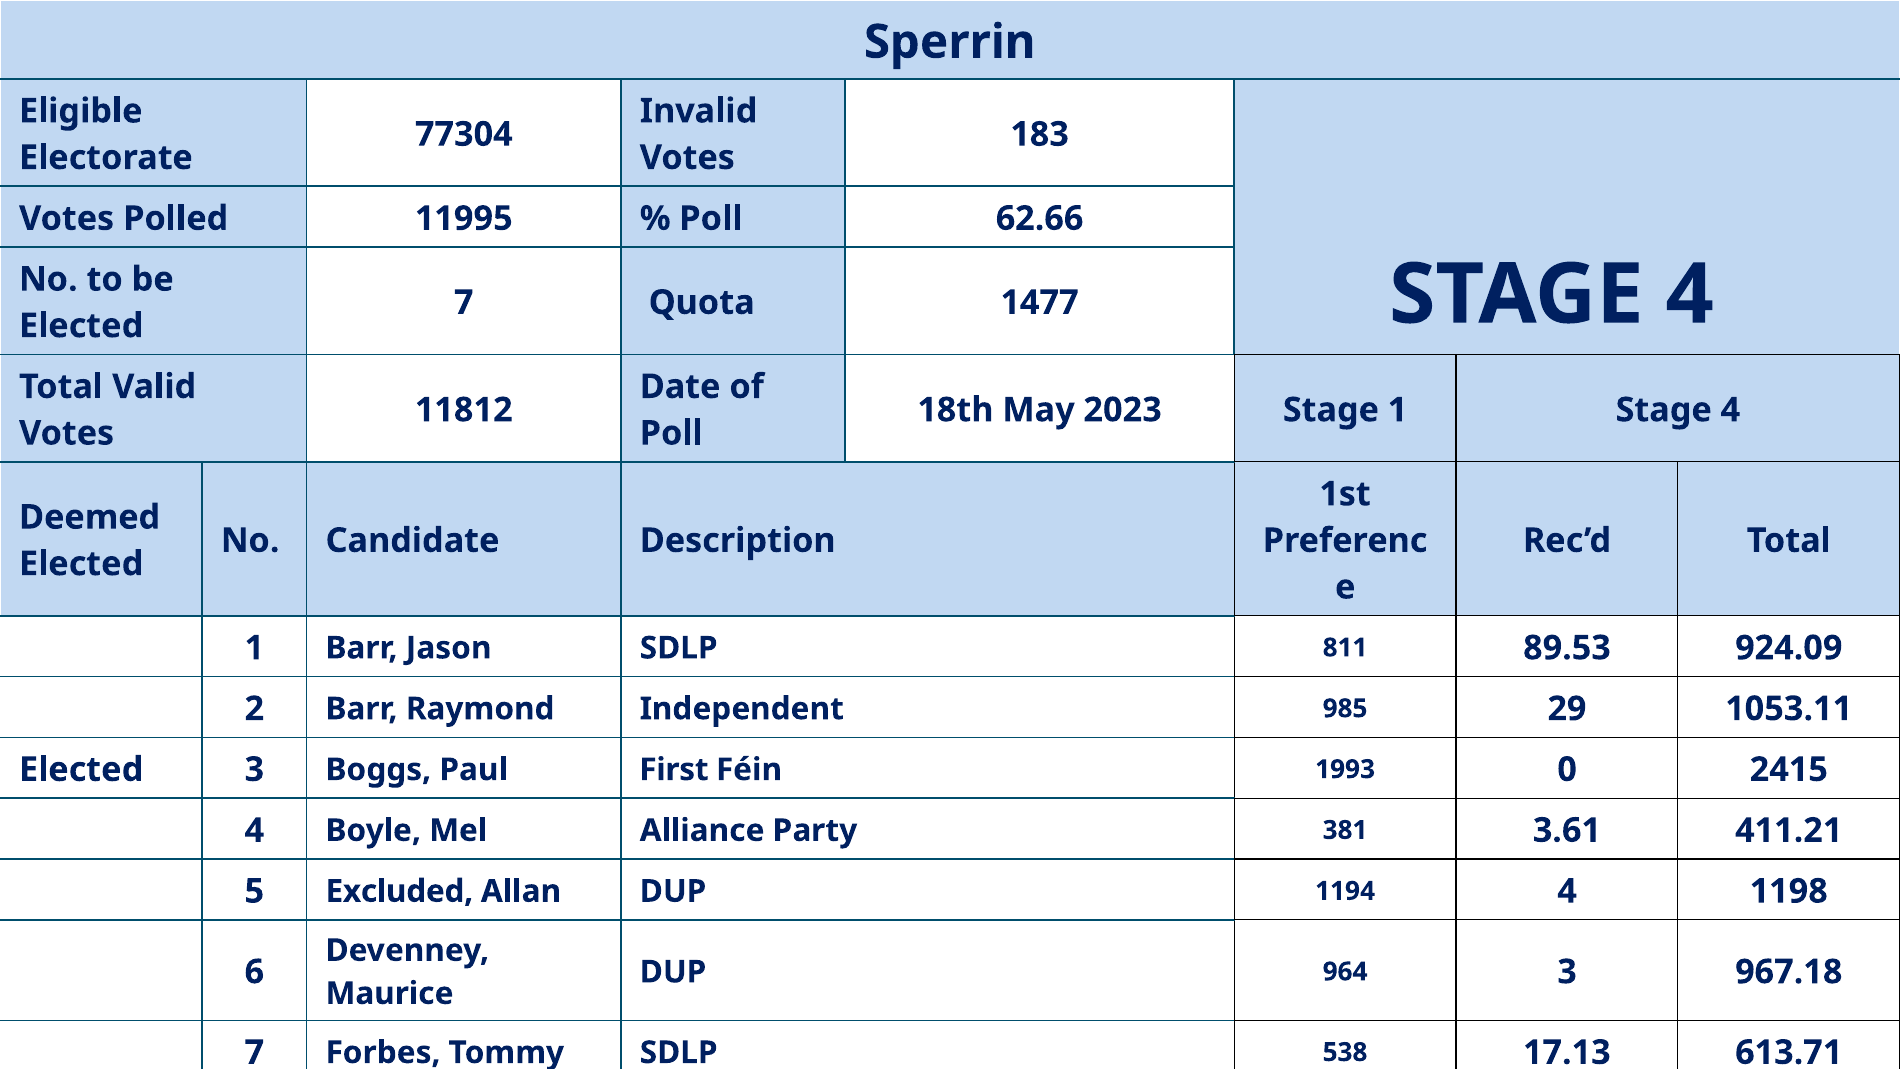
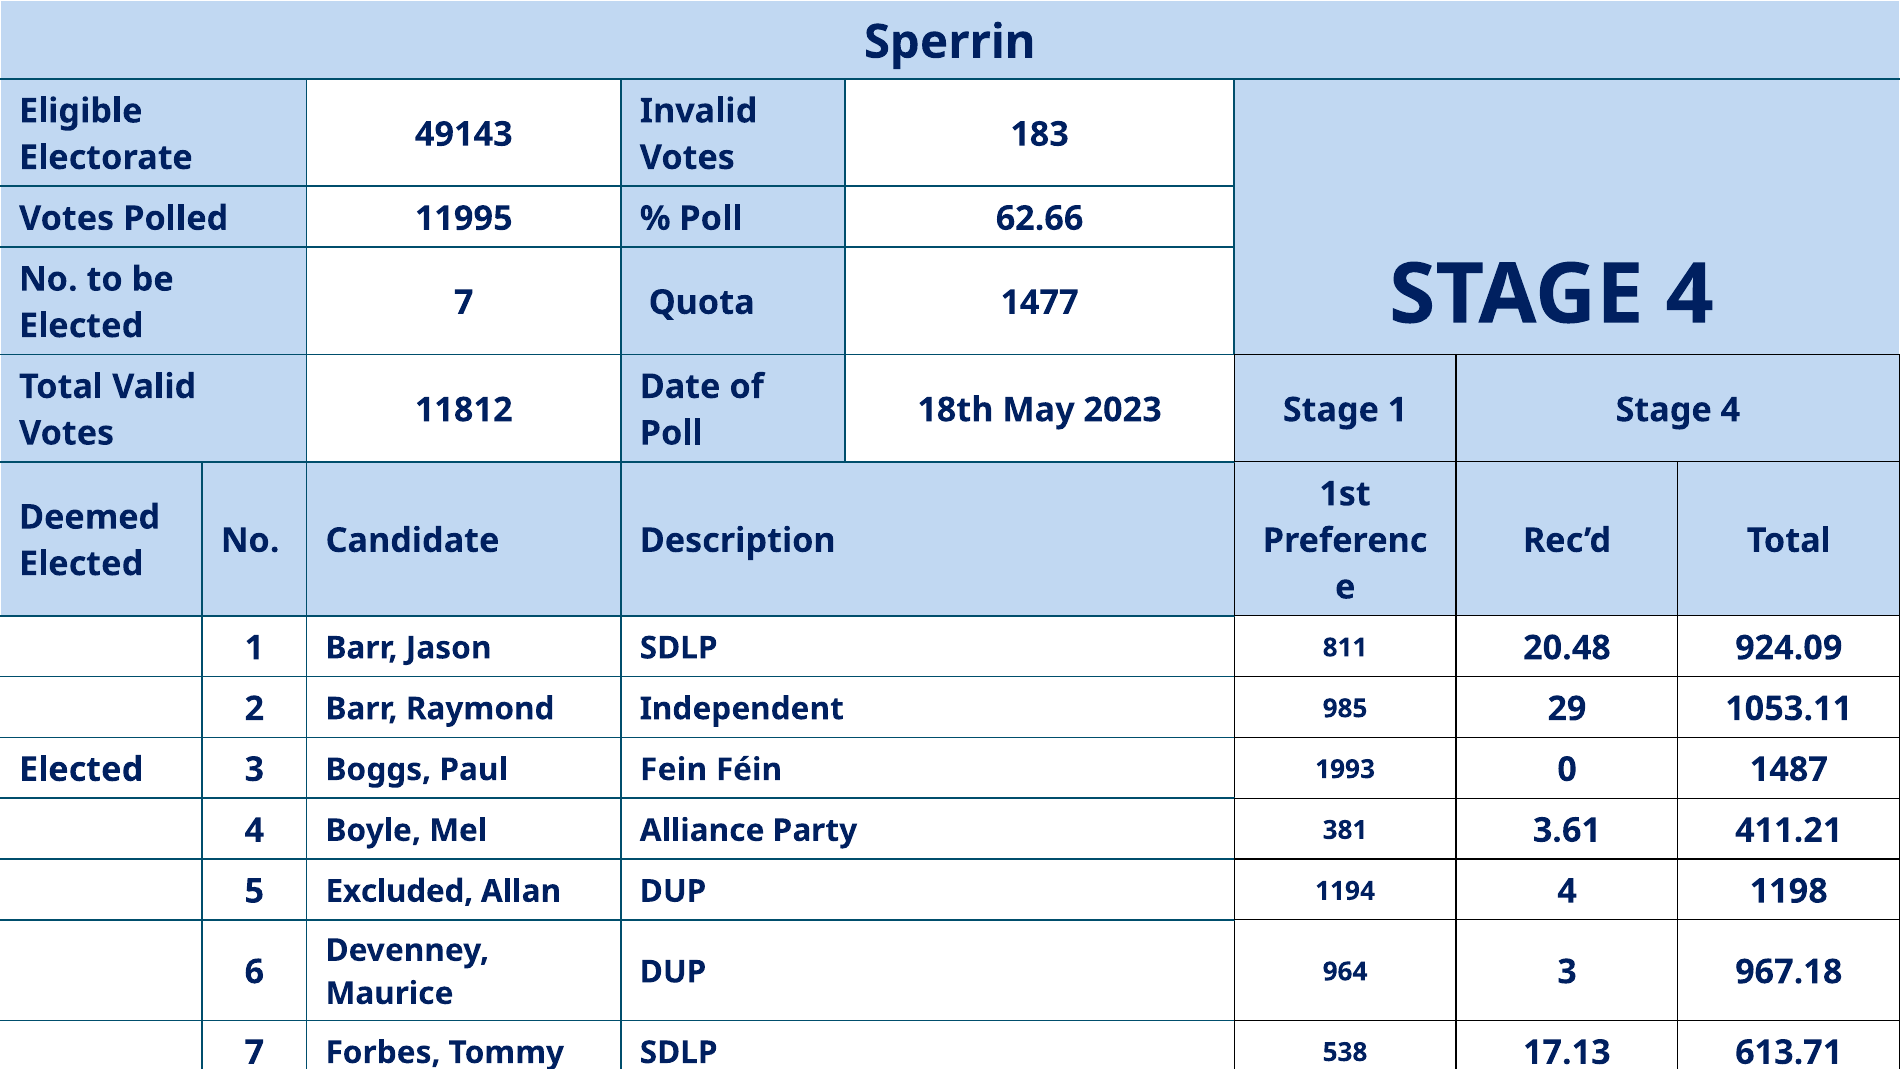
77304: 77304 -> 49143 (464, 134)
89.53: 89.53 -> 20.48 (1567, 648)
First: First -> Fein (674, 770)
2415: 2415 -> 1487 (1789, 769)
